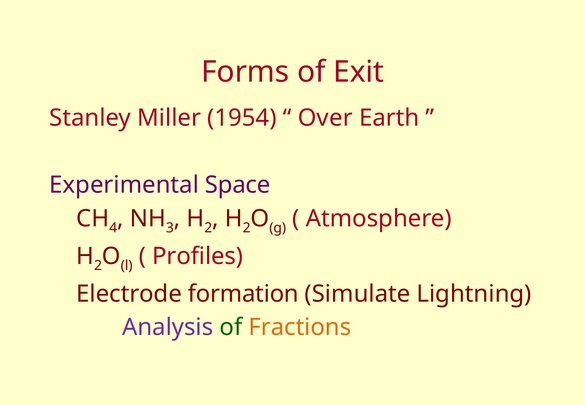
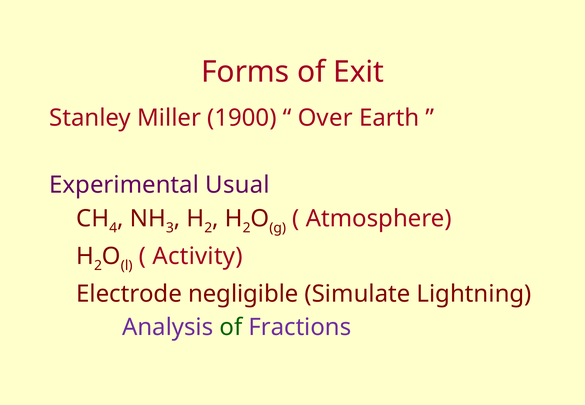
1954: 1954 -> 1900 (242, 118)
Space: Space -> Usual (237, 185)
Profiles: Profiles -> Activity (198, 256)
formation: formation -> negligible (243, 294)
Fractions colour: orange -> purple (300, 328)
